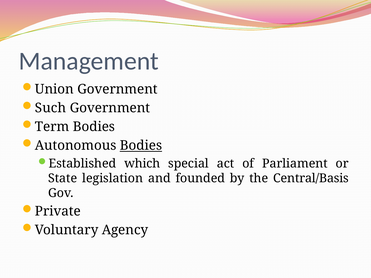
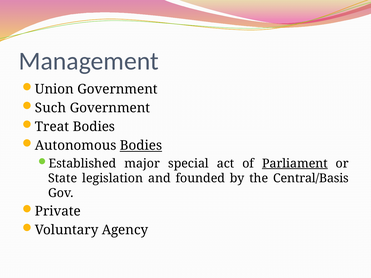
Term: Term -> Treat (52, 127)
which: which -> major (142, 164)
Parliament underline: none -> present (295, 164)
